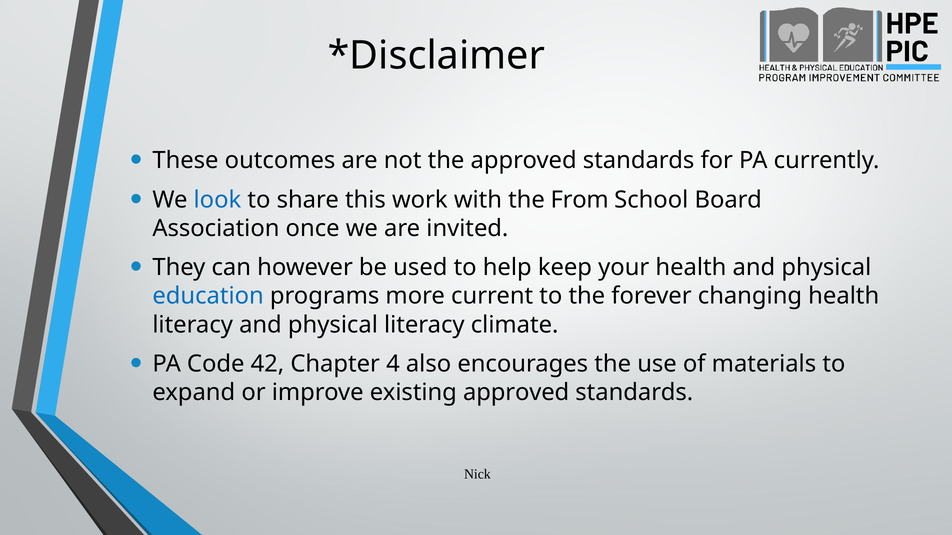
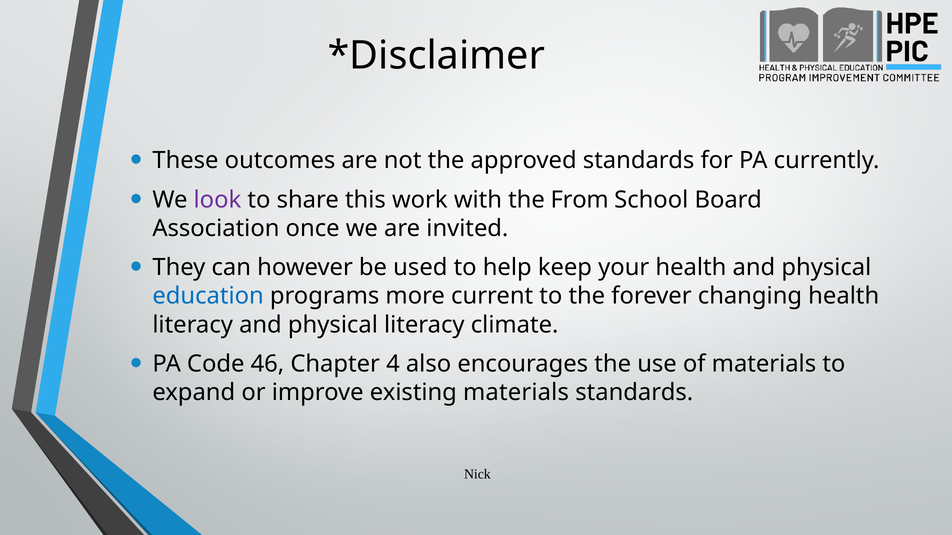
look colour: blue -> purple (217, 200)
42: 42 -> 46 (267, 364)
existing approved: approved -> materials (516, 393)
